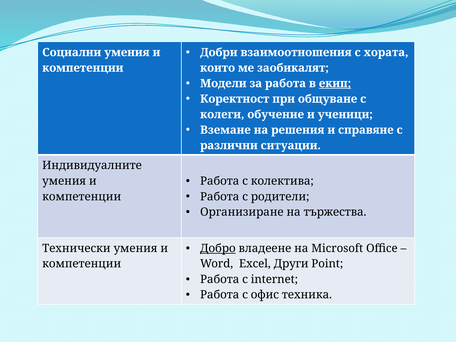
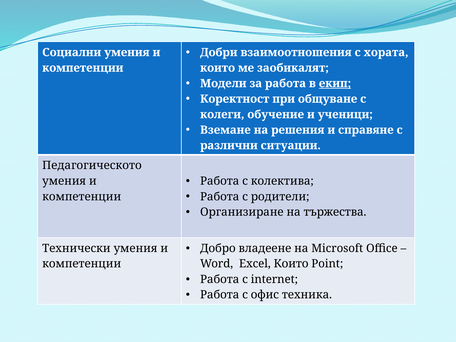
Индивидуалните: Индивидуалните -> Педагогическото (92, 166)
Добро underline: present -> none (218, 248)
Excel Други: Други -> Които (291, 264)
